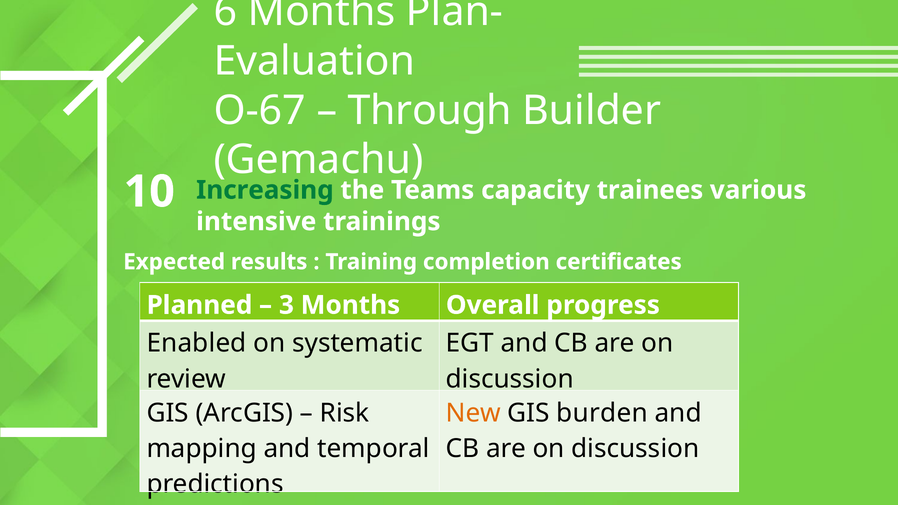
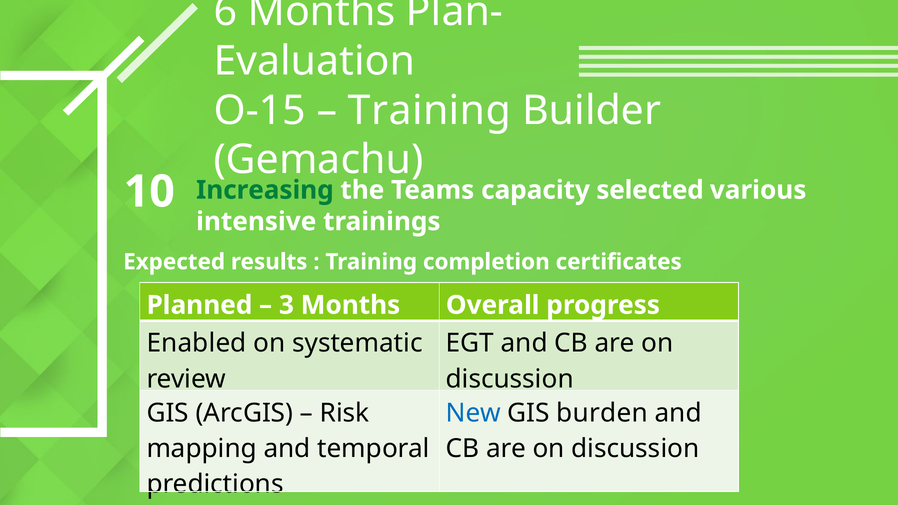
O-67: O-67 -> O-15 (260, 111)
Through: Through -> Training (429, 111)
trainees: trainees -> selected (650, 190)
New colour: orange -> blue (473, 413)
